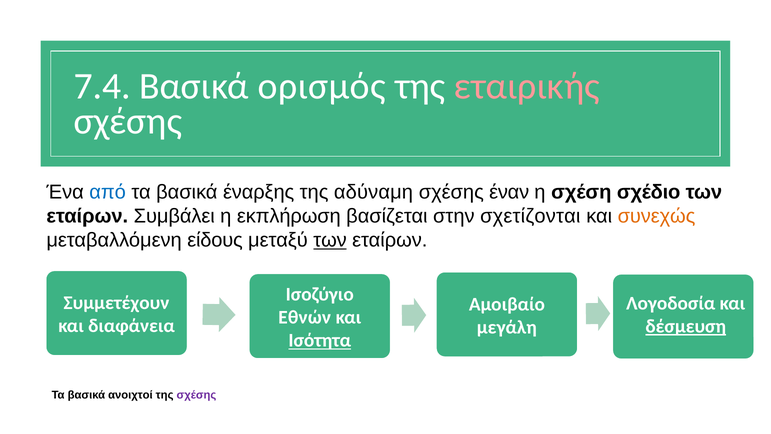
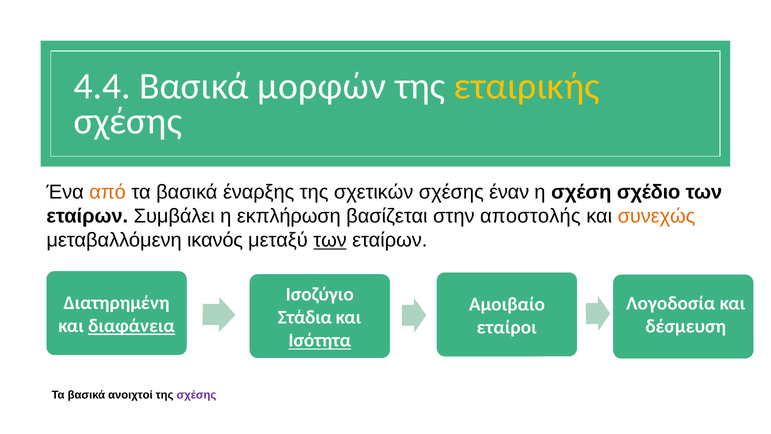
7.4: 7.4 -> 4.4 (102, 86)
ορισμός: ορισμός -> μορφών (322, 86)
εταιρικής colour: pink -> yellow (527, 86)
από colour: blue -> orange (108, 192)
αδύναμη: αδύναμη -> σχετικών (374, 192)
σχετίζονται: σχετίζονται -> αποστολής (530, 216)
είδους: είδους -> ικανός (215, 240)
Συμμετέχουν: Συμμετέχουν -> Διατηρημένη (117, 303)
Εθνών: Εθνών -> Στάδια (305, 317)
διαφάνεια underline: none -> present (131, 326)
δέσμευση underline: present -> none (686, 326)
μεγάλη: μεγάλη -> εταίροι (507, 327)
